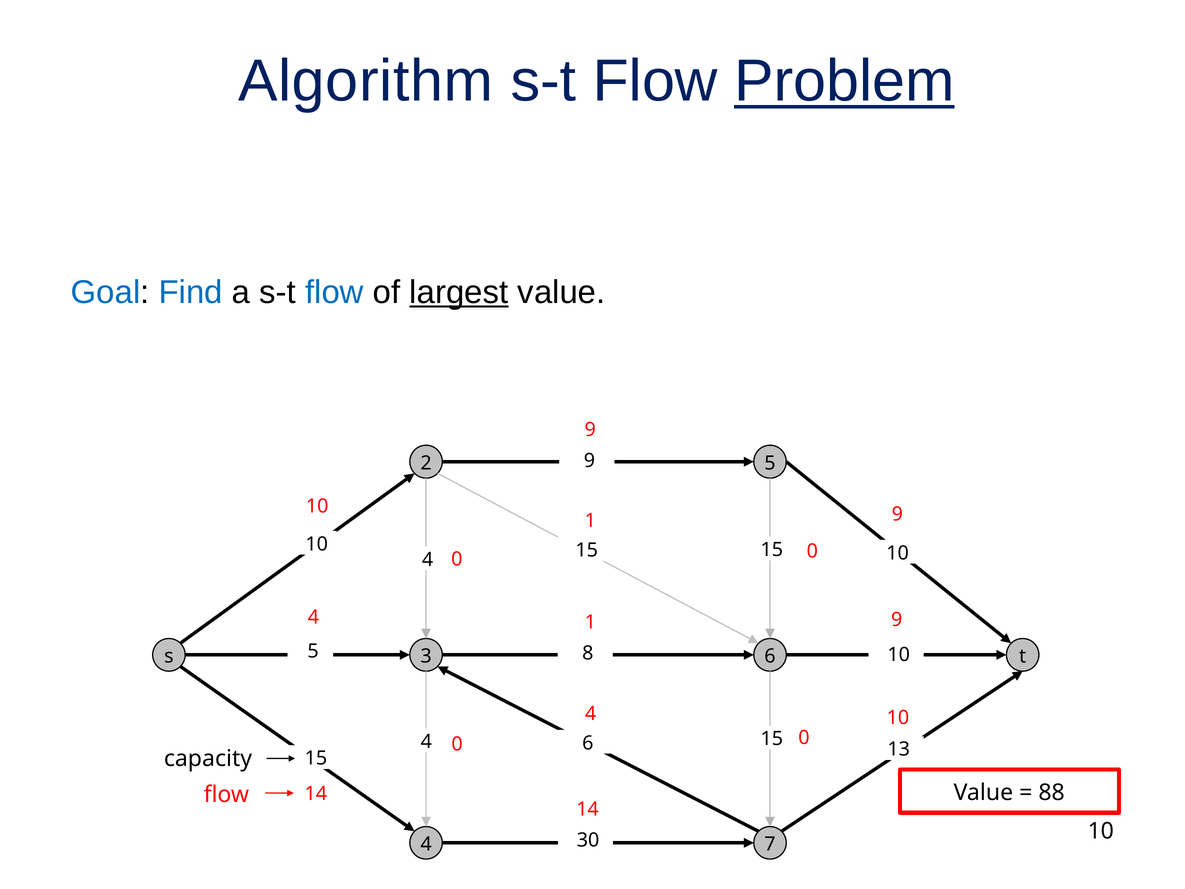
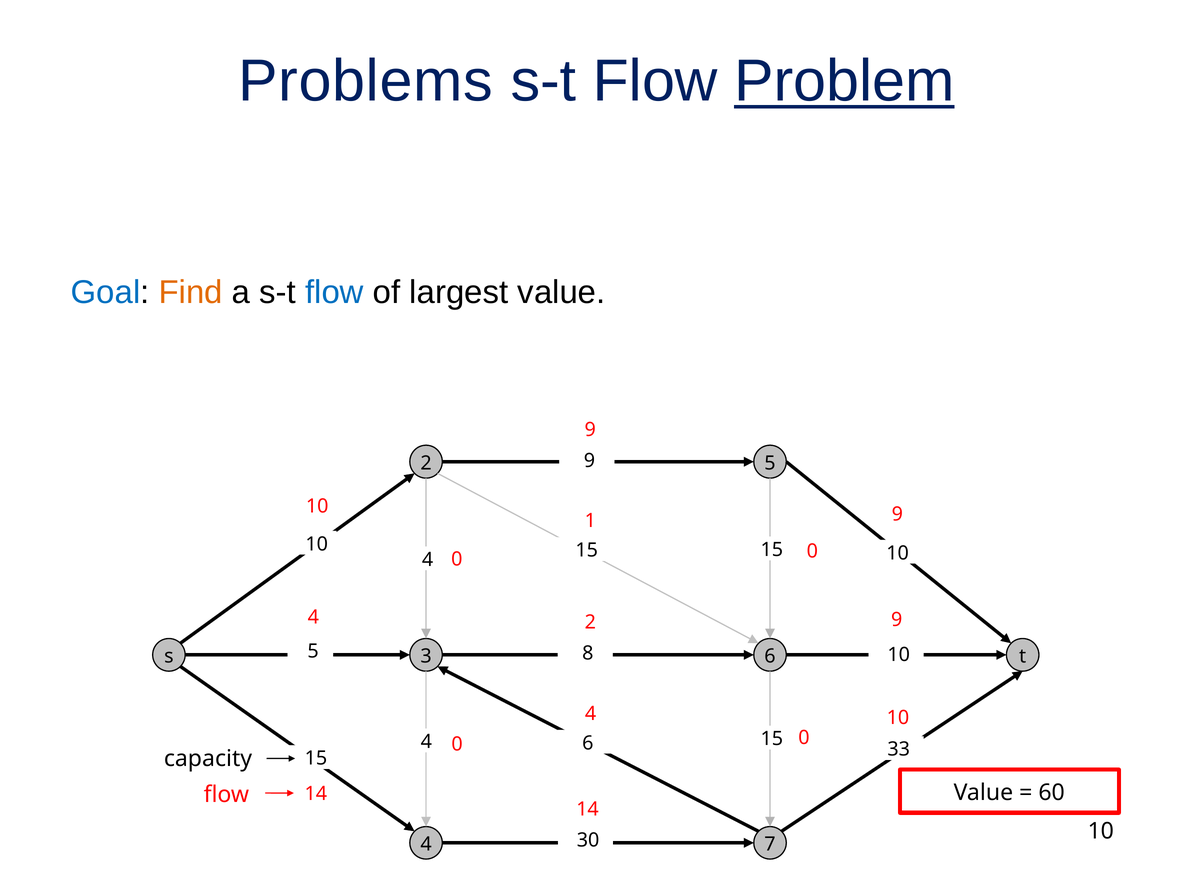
Algorithm: Algorithm -> Problems (366, 81)
Find colour: blue -> orange (191, 292)
largest underline: present -> none (459, 292)
4 1: 1 -> 2 (590, 622)
13: 13 -> 33 (899, 749)
88: 88 -> 60 (1052, 793)
